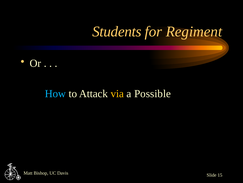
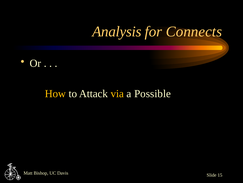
Students: Students -> Analysis (117, 31)
Regiment: Regiment -> Connects (194, 31)
How colour: light blue -> yellow (55, 93)
